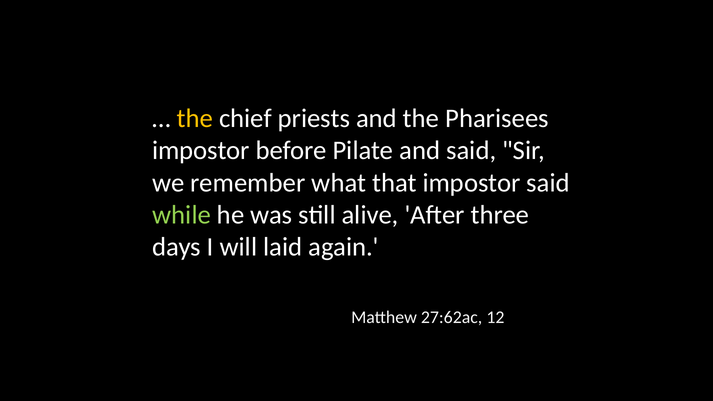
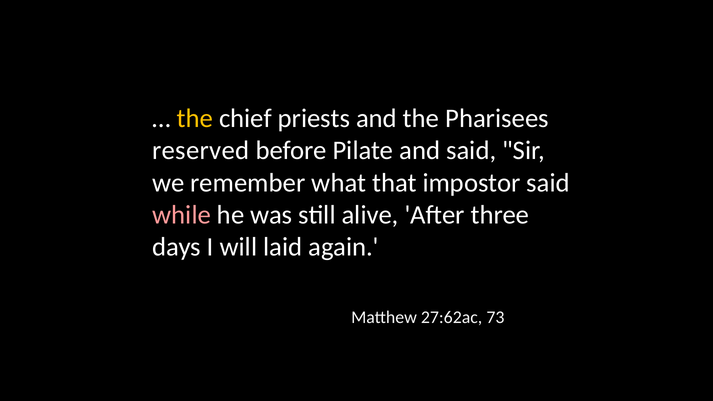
impostor: impostor -> reserved (201, 151)
while colour: light green -> pink (182, 215)
12: 12 -> 73 (495, 318)
